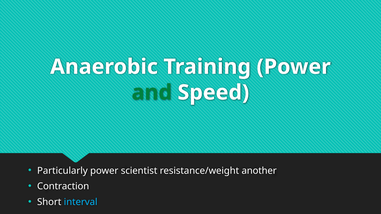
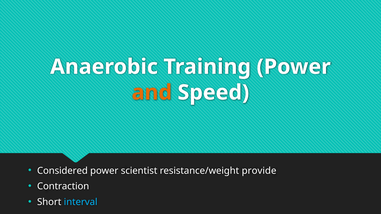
and colour: green -> orange (152, 93)
Particularly: Particularly -> Considered (62, 171)
another: another -> provide (259, 171)
